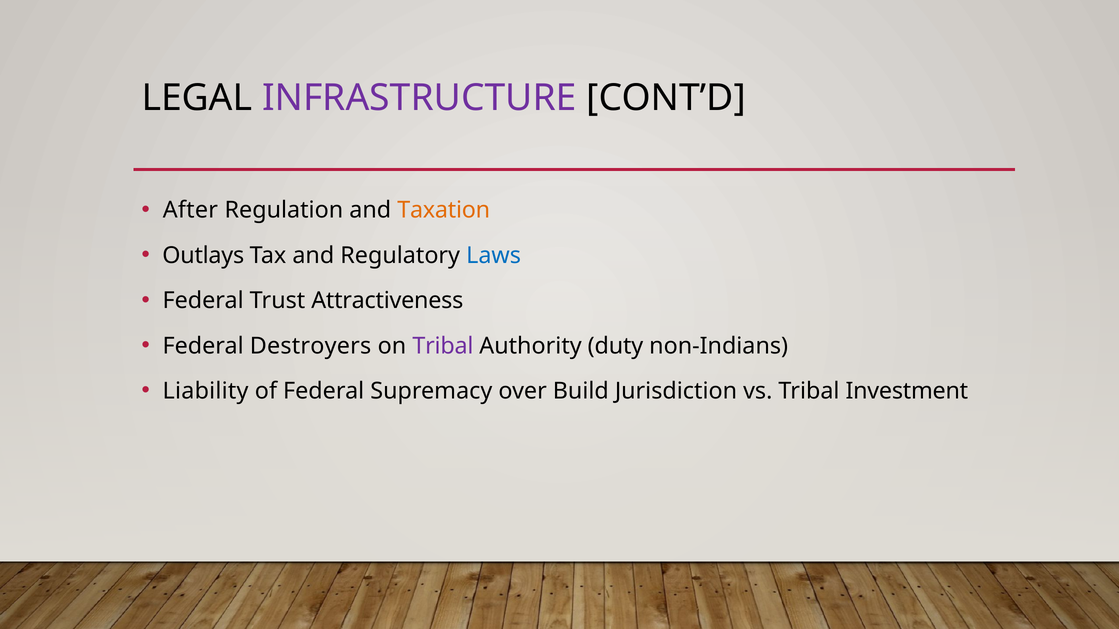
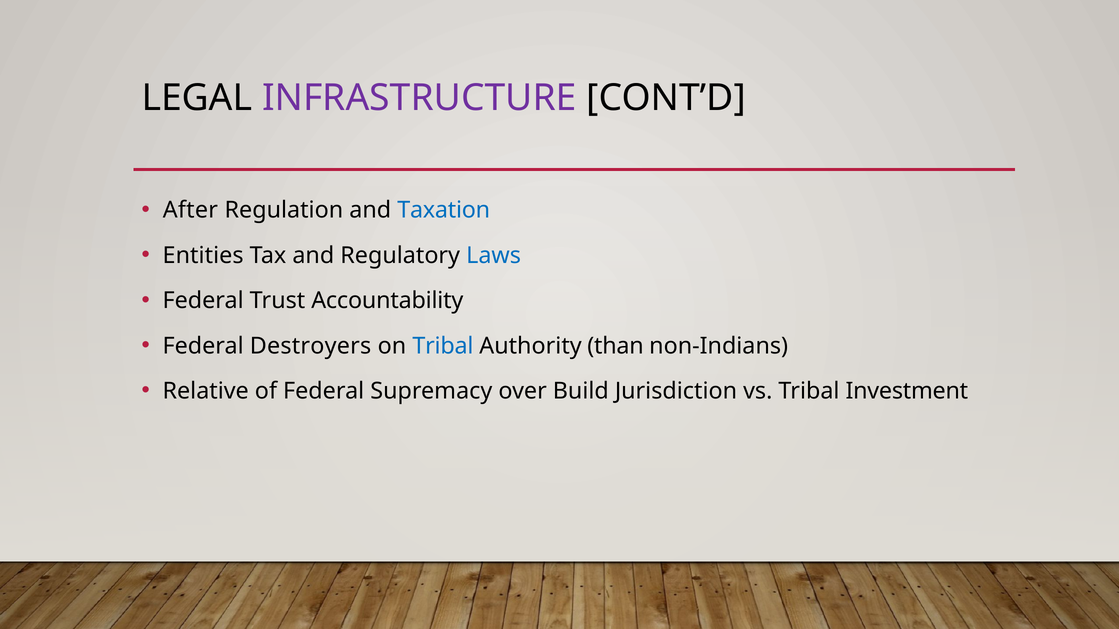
Taxation colour: orange -> blue (444, 210)
Outlays: Outlays -> Entities (203, 256)
Attractiveness: Attractiveness -> Accountability (387, 301)
Tribal colour: purple -> blue (443, 346)
duty: duty -> than (616, 346)
Liability: Liability -> Relative (206, 391)
